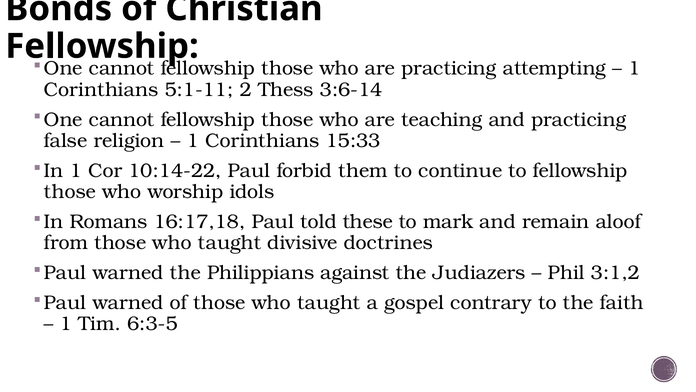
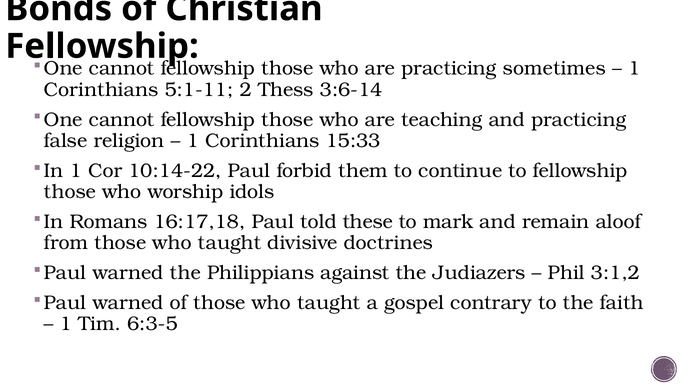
attempting: attempting -> sometimes (554, 68)
